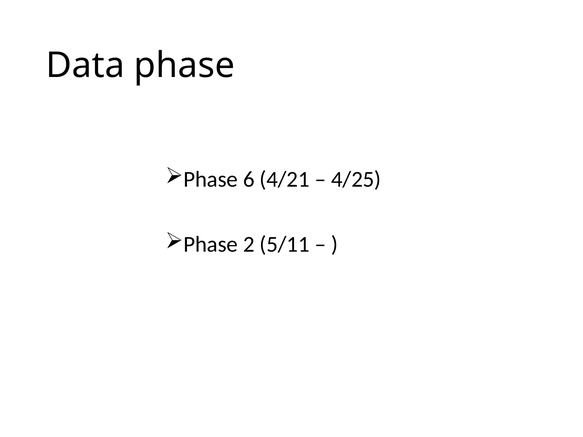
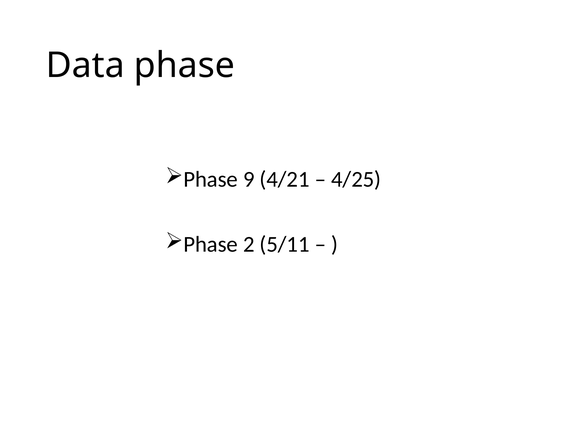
6: 6 -> 9 (249, 179)
